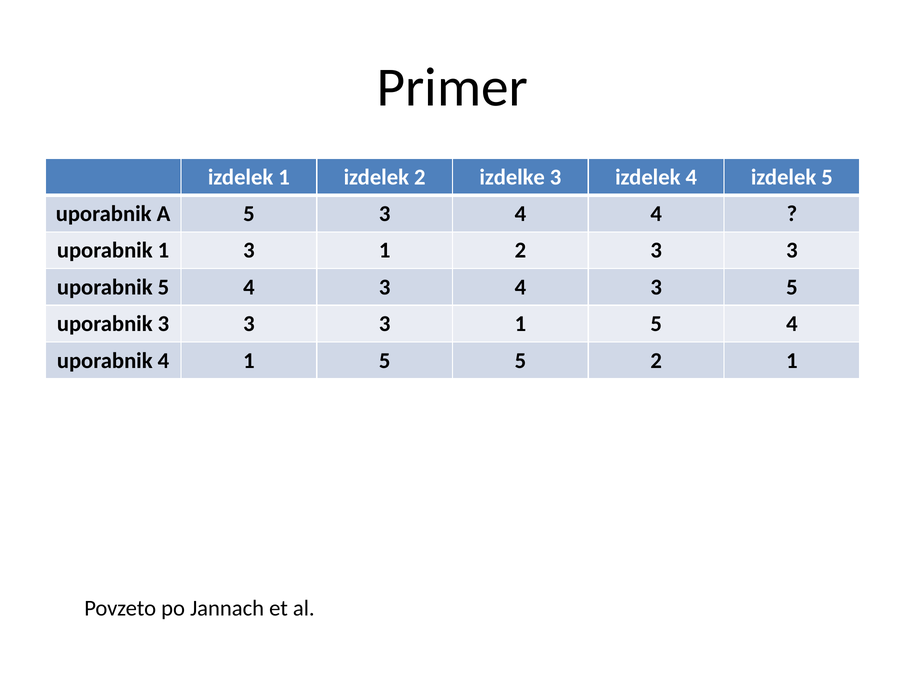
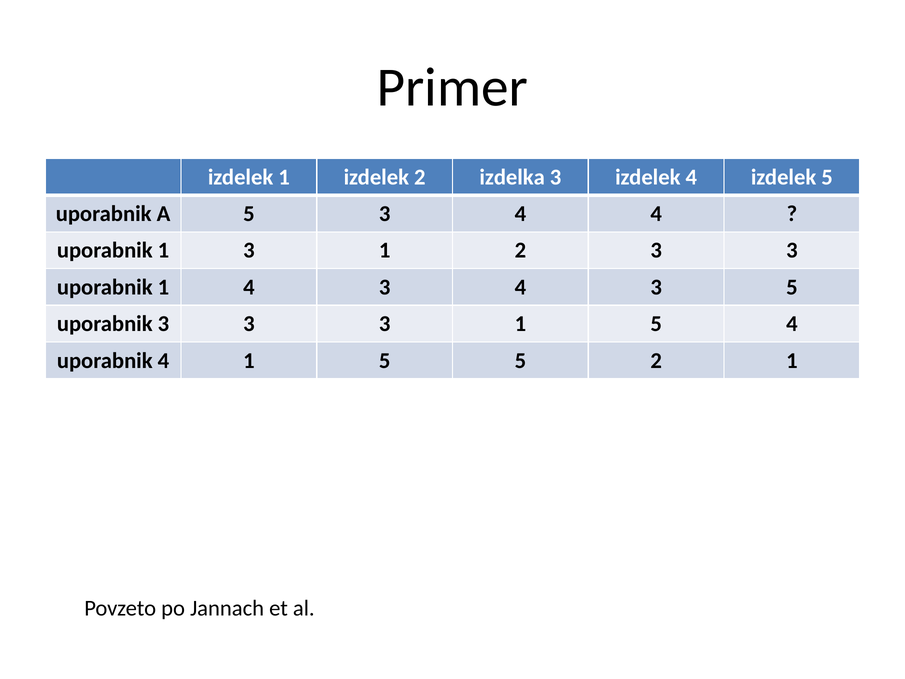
izdelke: izdelke -> izdelka (512, 177)
5: 5 -> 1 (163, 287)
